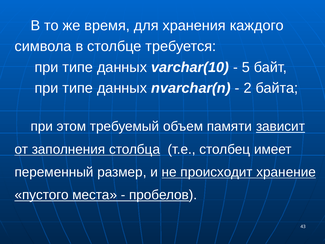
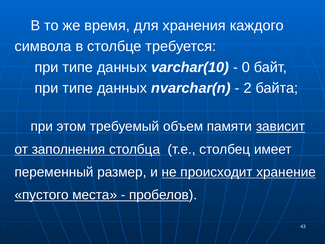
5: 5 -> 0 (246, 67)
